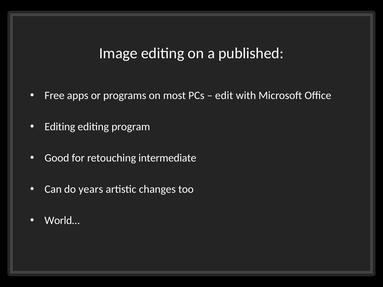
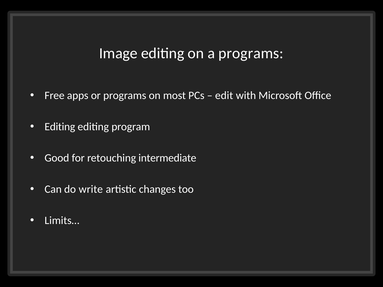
a published: published -> programs (251, 53)
years: years -> write (91, 189)
World…: World… -> Limits… (62, 221)
